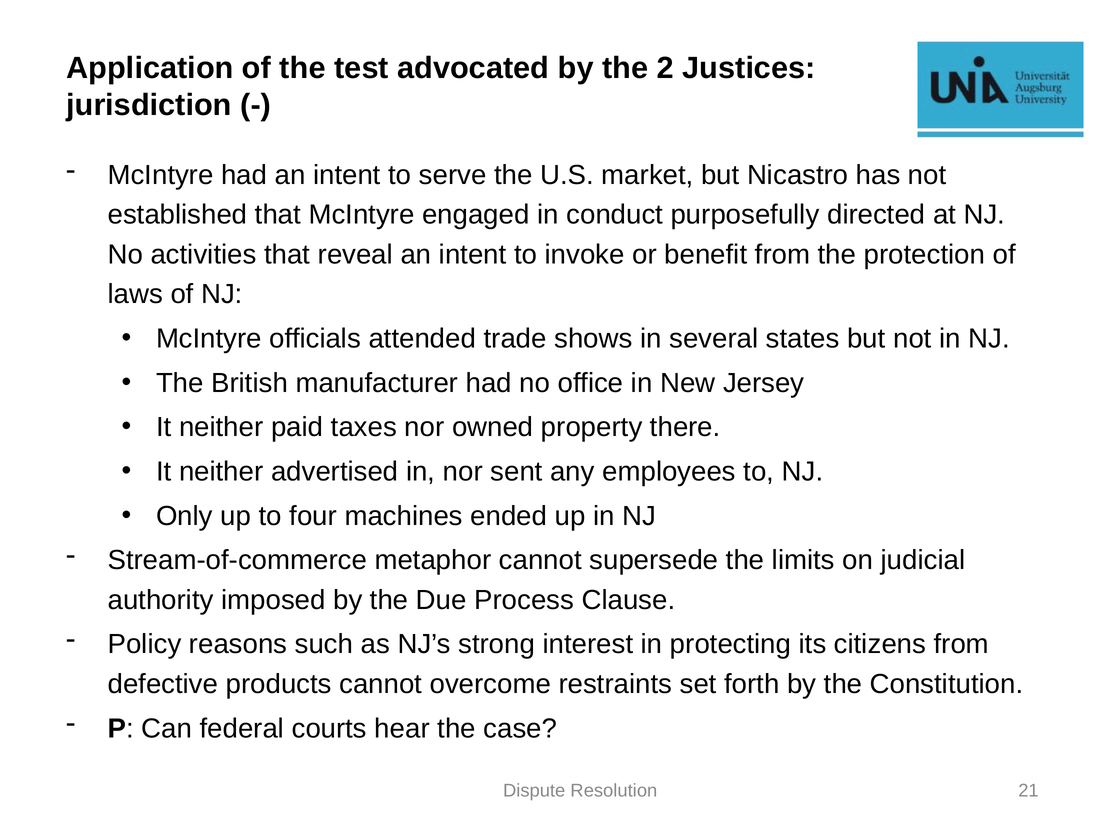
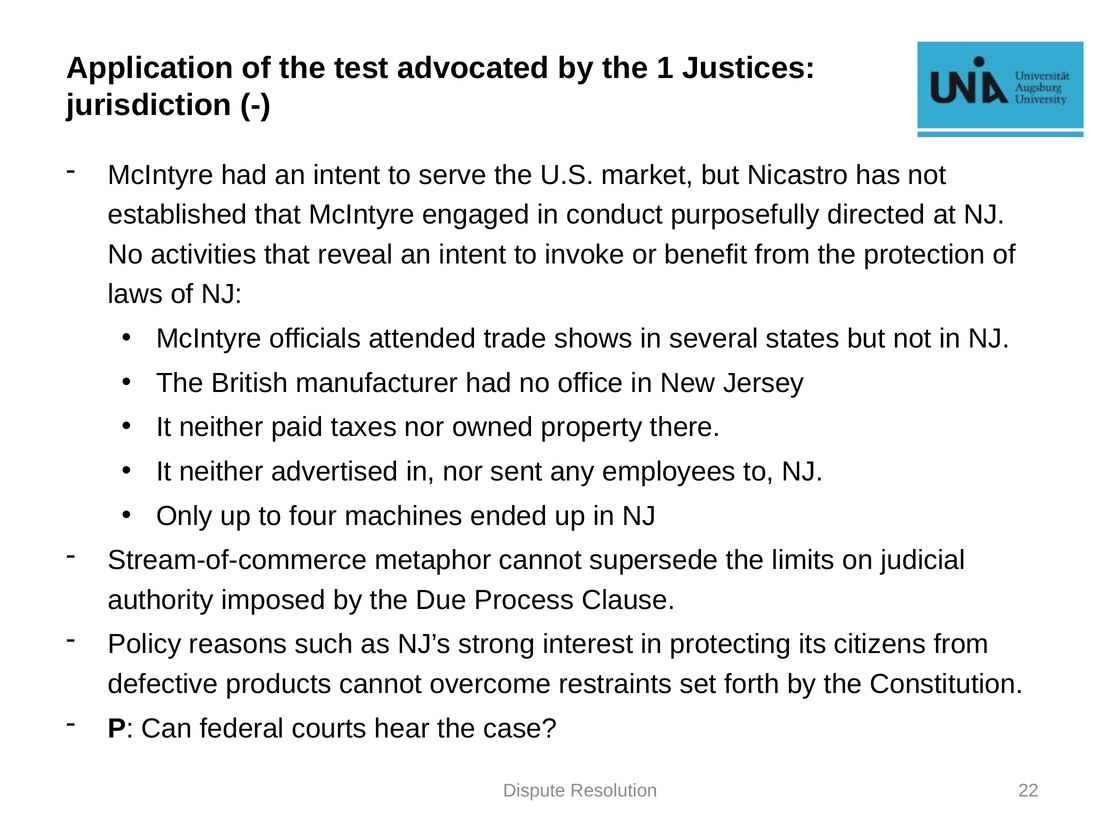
2: 2 -> 1 (665, 68)
21: 21 -> 22 (1028, 791)
